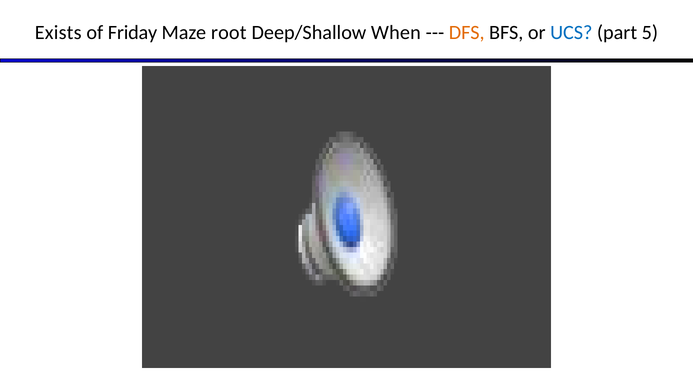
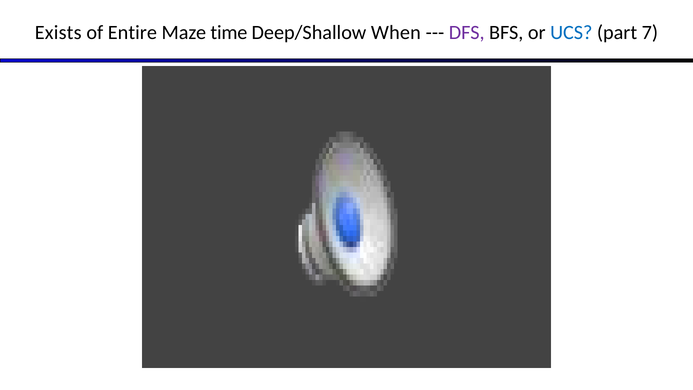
Friday: Friday -> Entire (132, 32)
root: root -> time (229, 32)
DFS colour: orange -> purple (467, 32)
5: 5 -> 7 (650, 32)
